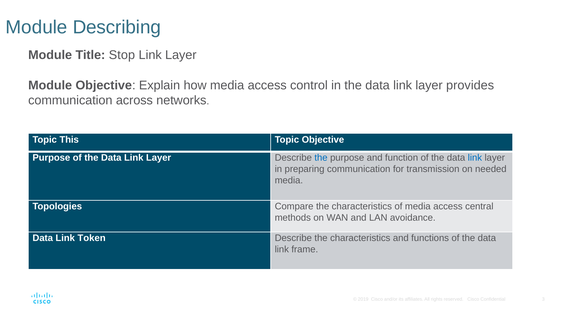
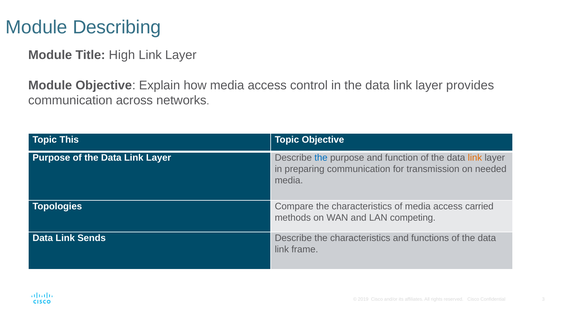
Stop: Stop -> High (122, 55)
link colour: blue -> orange (475, 158)
central: central -> carried (479, 206)
avoidance: avoidance -> competing (413, 217)
Token: Token -> Sends (92, 238)
